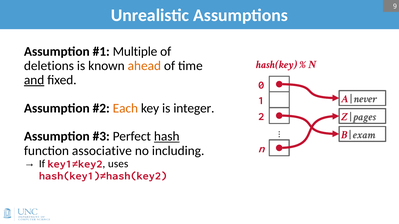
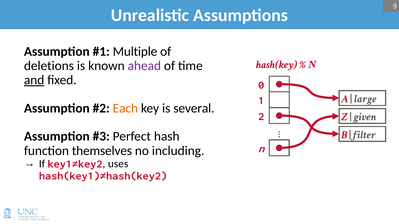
ahead colour: orange -> purple (144, 66)
never: never -> large (365, 99)
integer: integer -> several (194, 108)
pages: pages -> given (365, 117)
exam: exam -> filter (364, 135)
hash underline: present -> none (167, 137)
associative: associative -> themselves (102, 151)
